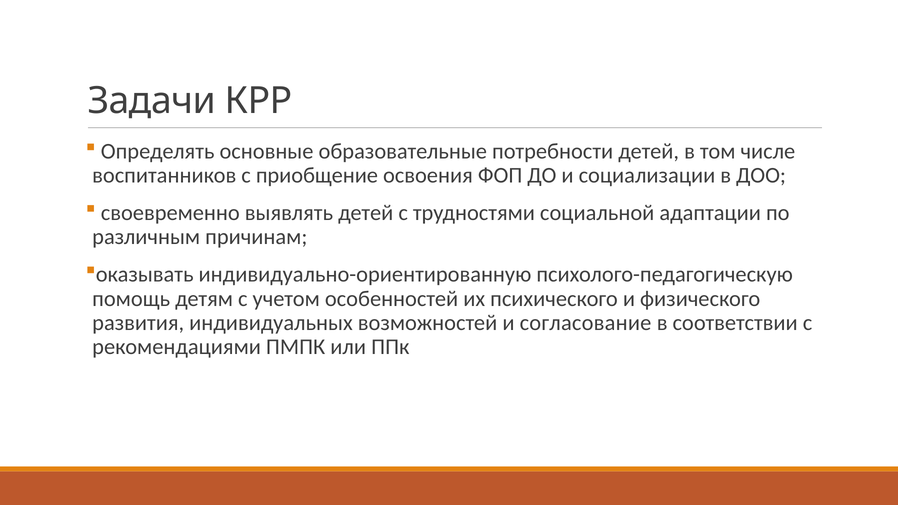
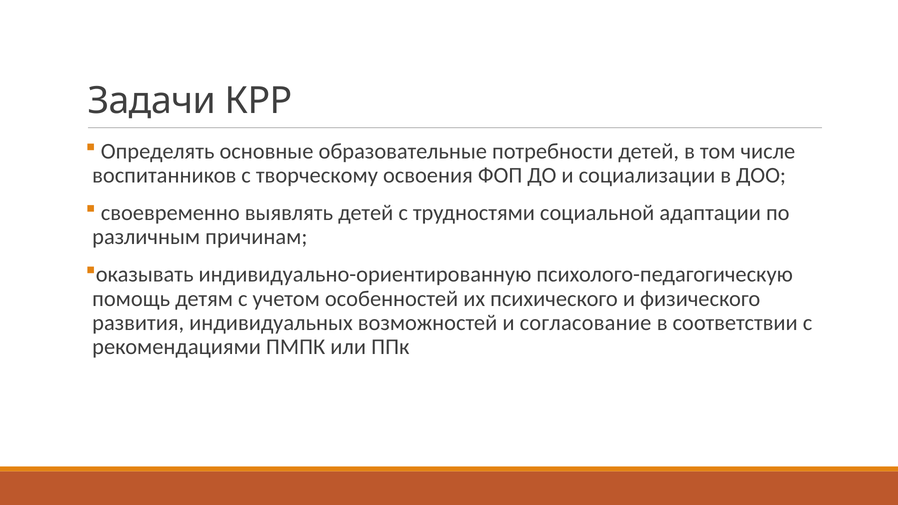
приобщение: приобщение -> творческому (317, 176)
